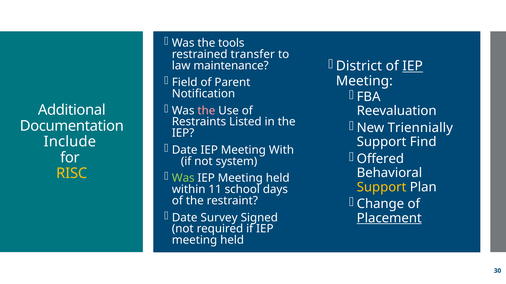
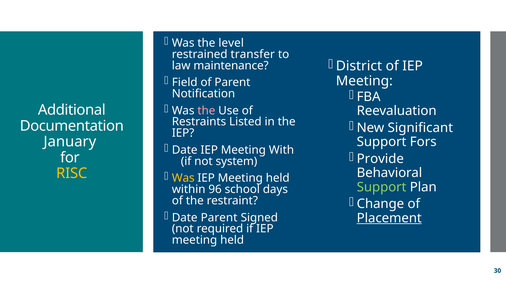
tools: tools -> level (231, 43)
IEP underline: present -> none (413, 66)
Triennially: Triennially -> Significant (420, 128)
Include: Include -> January (70, 142)
Find: Find -> Fors (423, 142)
Offered: Offered -> Provide (380, 159)
Was colour: light green -> yellow (183, 179)
Support colour: yellow -> light green (382, 187)
11: 11 -> 96 (215, 190)
Date Survey: Survey -> Parent (219, 218)
